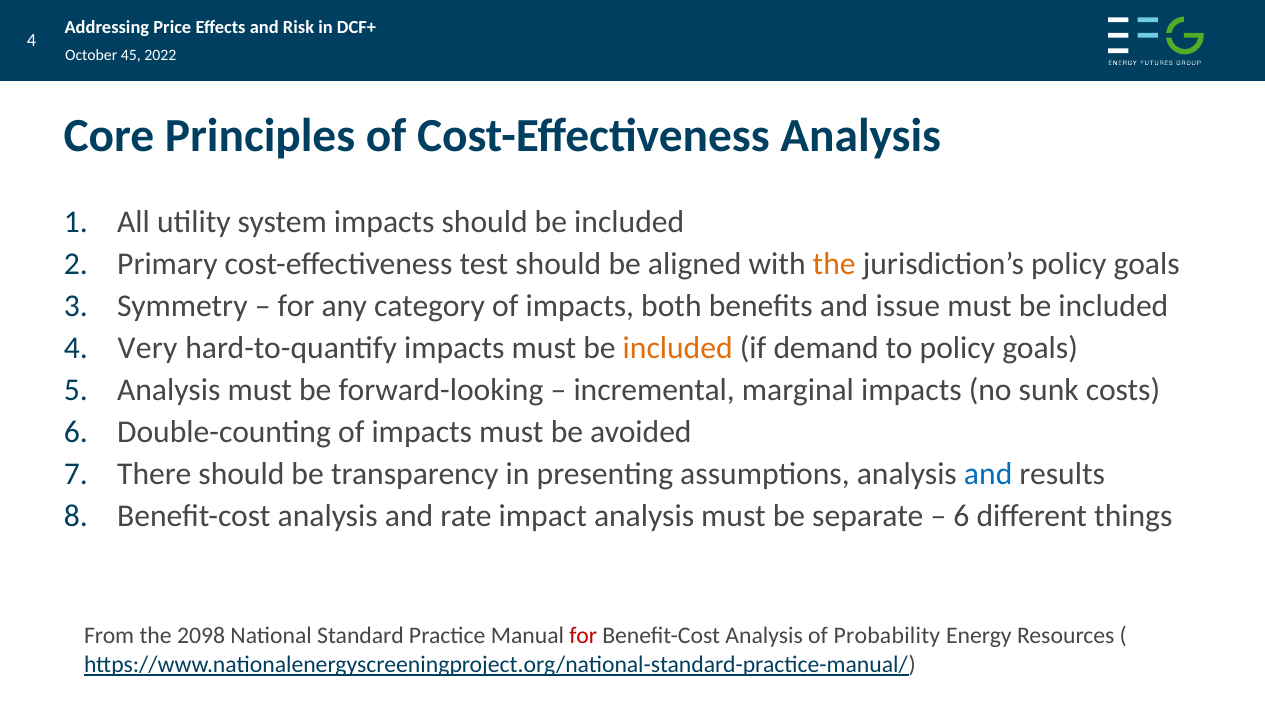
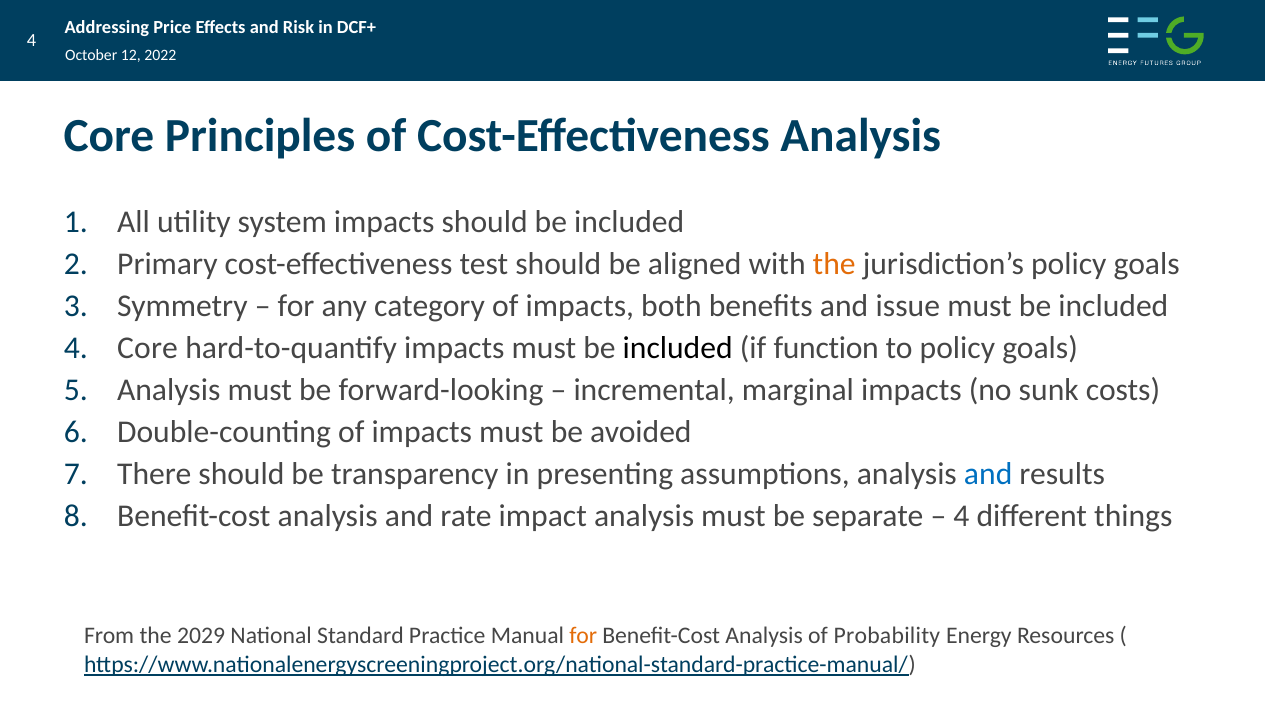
45: 45 -> 12 (131, 55)
Very: Very -> Core (148, 348)
included colour: orange -> black (678, 348)
demand: demand -> function (826, 348)
6: 6 -> 4 (961, 516)
2098: 2098 -> 2029 (201, 636)
for colour: red -> orange (583, 636)
